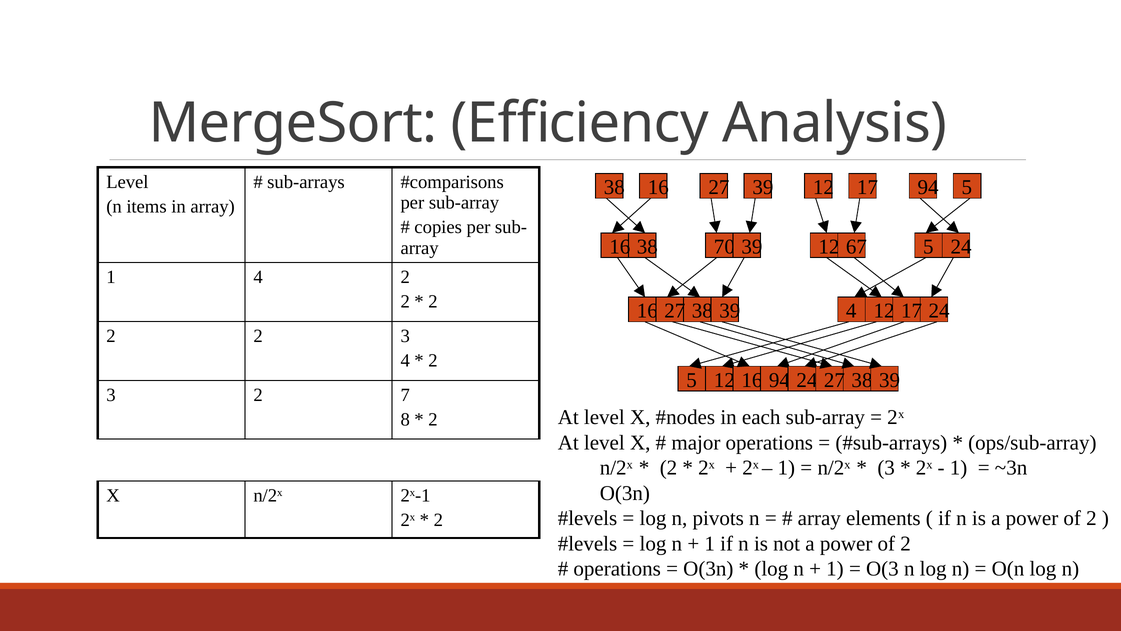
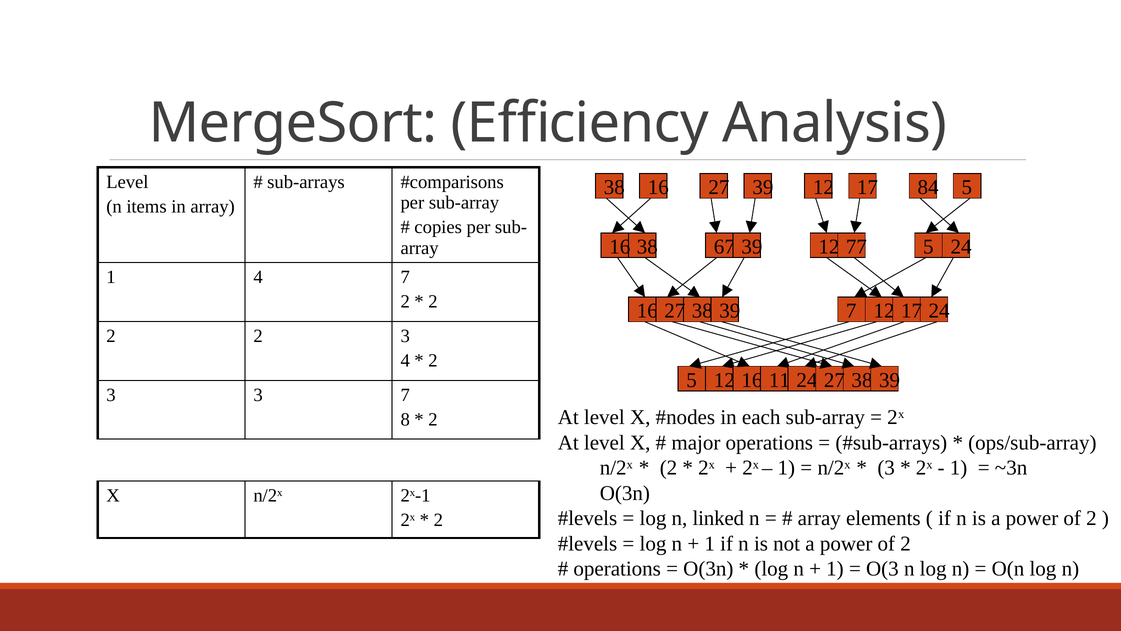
27 94: 94 -> 84 (928, 187)
70: 70 -> 67 (724, 247)
67: 67 -> 77 (856, 247)
4 2: 2 -> 7 (405, 277)
39 4: 4 -> 7 (851, 311)
16 94: 94 -> 11 (779, 380)
3 2: 2 -> 3 (258, 395)
pivots: pivots -> linked (718, 518)
